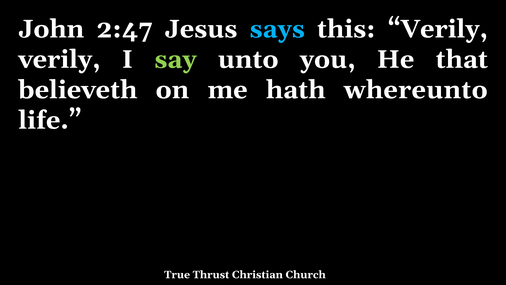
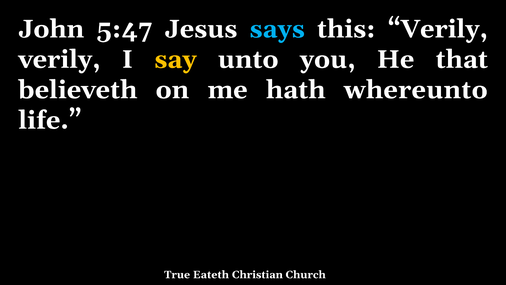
2:47: 2:47 -> 5:47 (124, 29)
say colour: light green -> yellow (175, 59)
Thrust: Thrust -> Eateth (211, 274)
